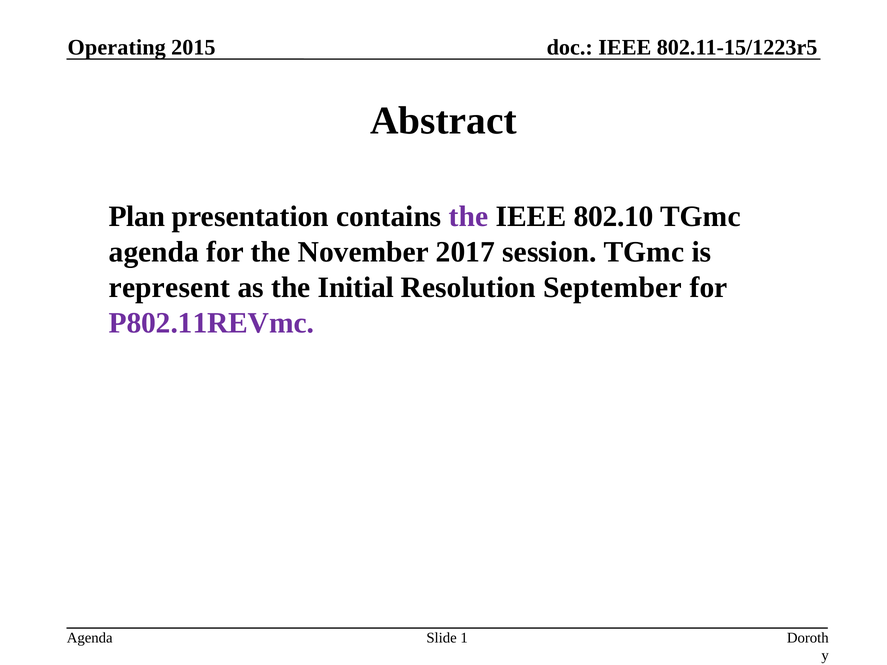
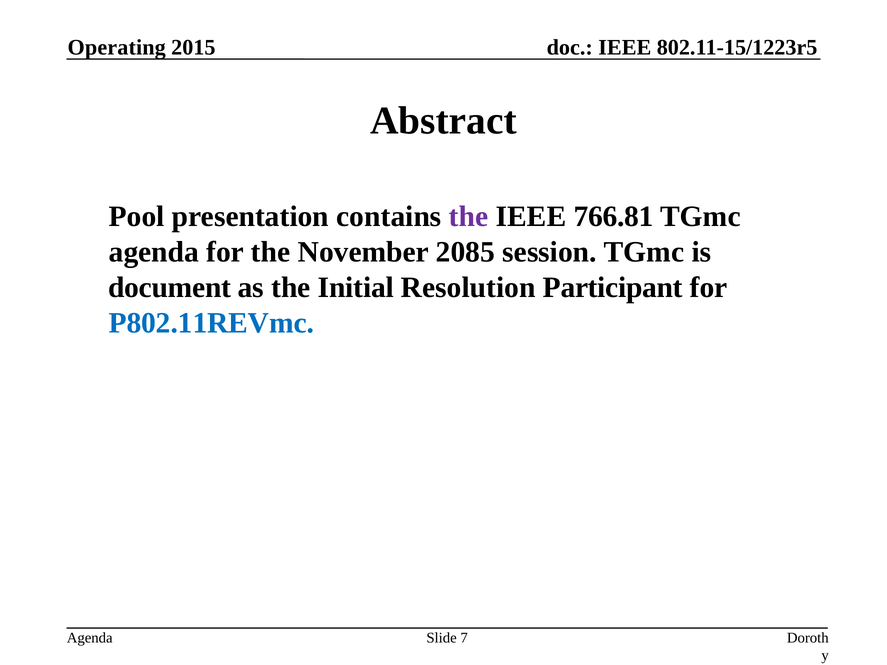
Plan: Plan -> Pool (137, 216)
802.10: 802.10 -> 766.81 (614, 216)
2017: 2017 -> 2085 (465, 252)
represent: represent -> document (170, 287)
September: September -> Participant (613, 287)
P802.11REVmc colour: purple -> blue (211, 323)
1: 1 -> 7 (464, 638)
